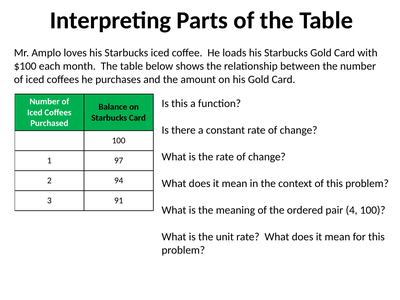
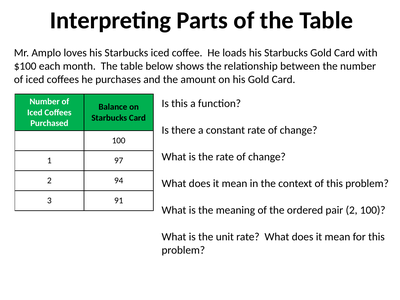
pair 4: 4 -> 2 (352, 210)
